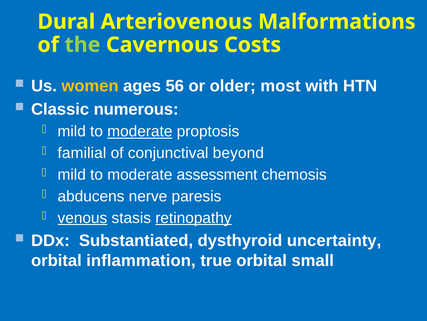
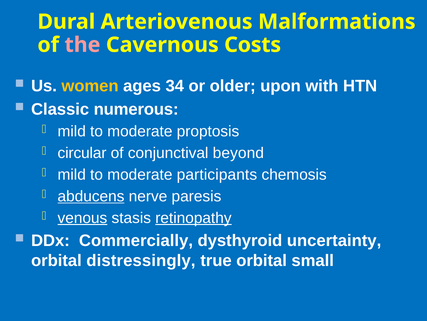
the colour: light green -> pink (82, 45)
56: 56 -> 34 (175, 86)
most: most -> upon (281, 86)
moderate underline: present -> none (140, 131)
familial: familial -> circular (82, 153)
assessment: assessment -> participants (217, 174)
abducens underline: none -> present (91, 196)
Substantiated: Substantiated -> Commercially (136, 240)
inflammation: inflammation -> distressingly (141, 260)
